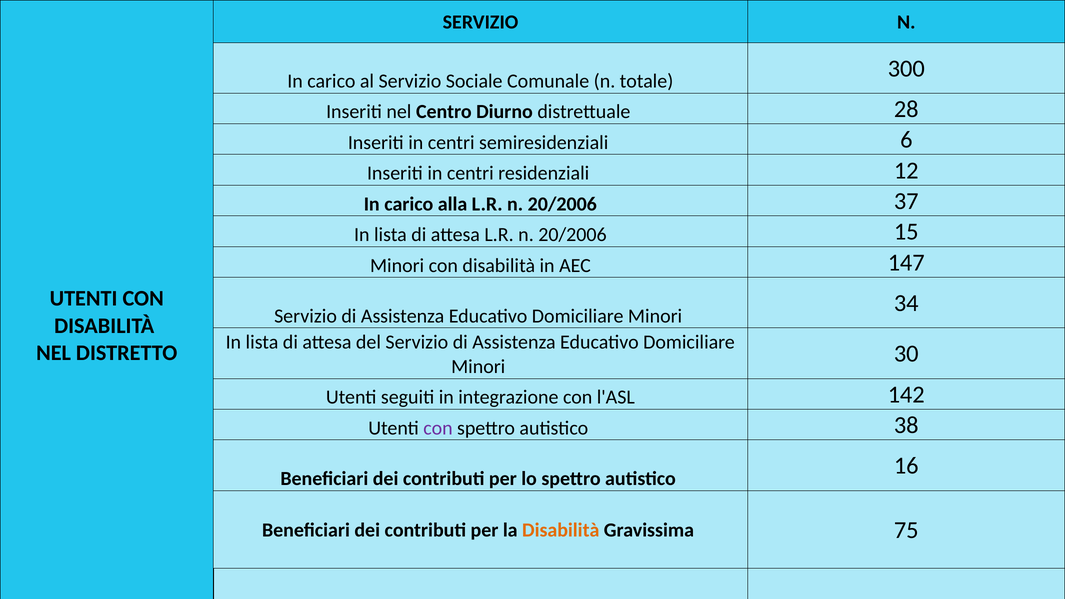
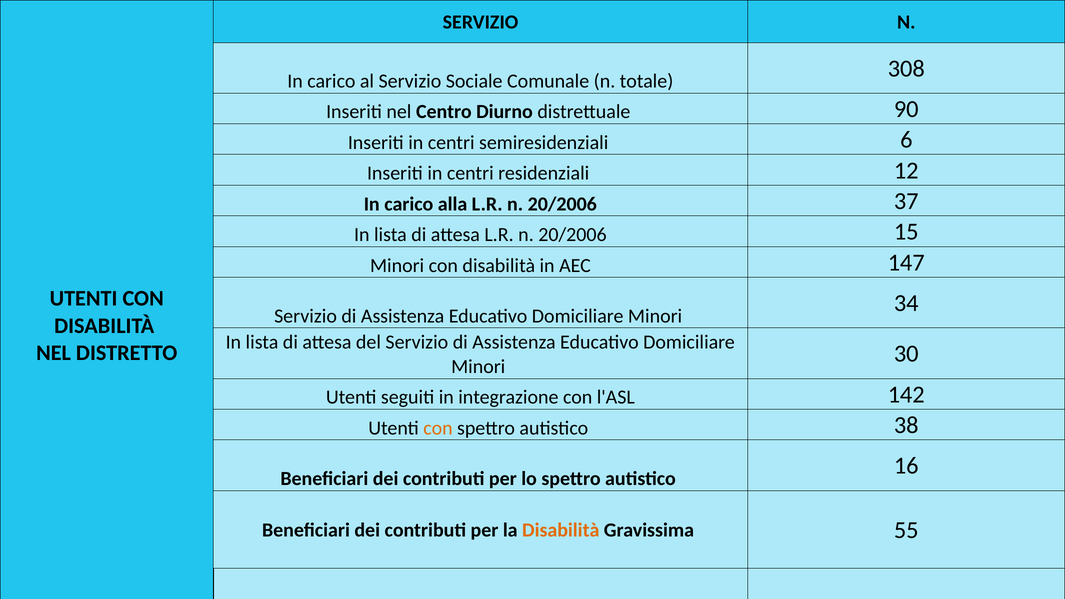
300: 300 -> 308 (906, 68)
28: 28 -> 90 (906, 109)
con colour: purple -> orange (438, 428)
75: 75 -> 55 (906, 530)
